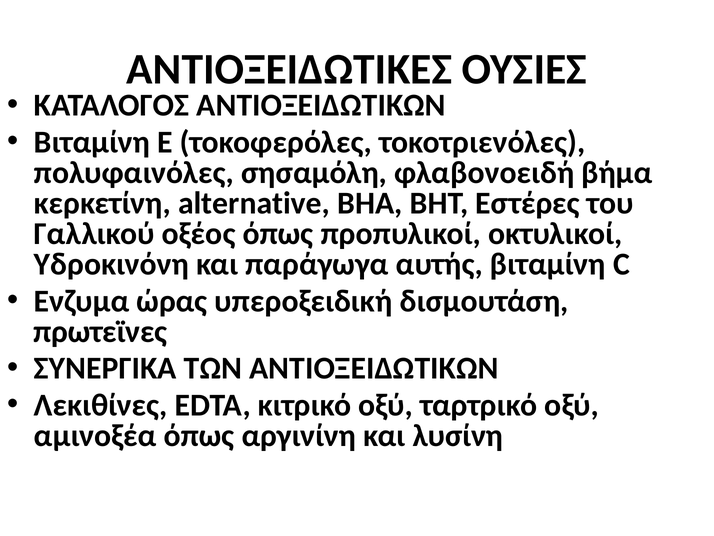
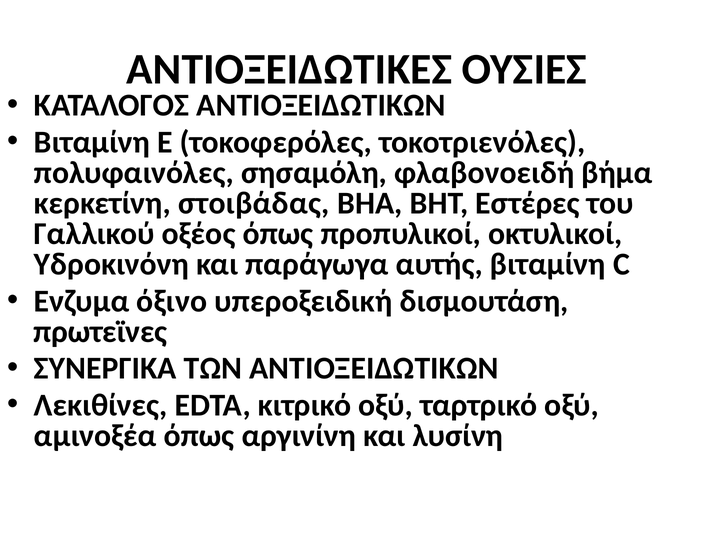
alternative: alternative -> στοιβάδας (254, 203)
ώρας: ώρας -> όξινο (172, 301)
